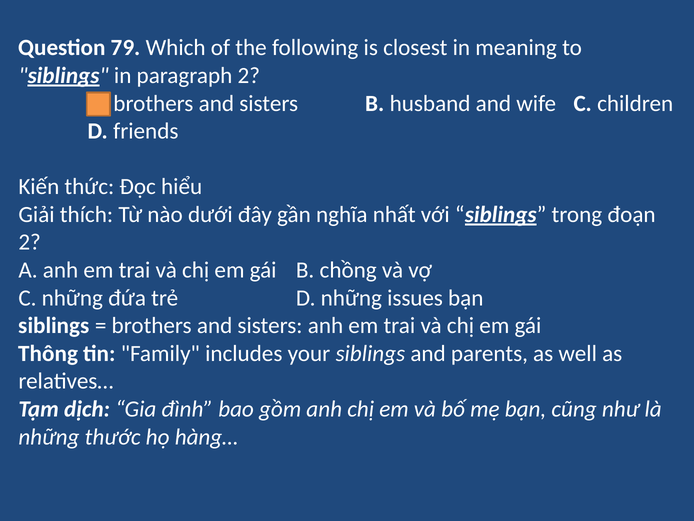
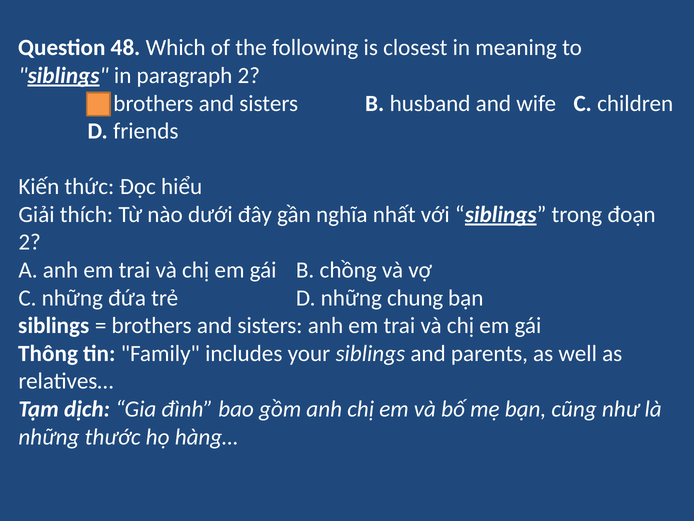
79: 79 -> 48 (126, 48)
issues: issues -> chung (415, 298)
